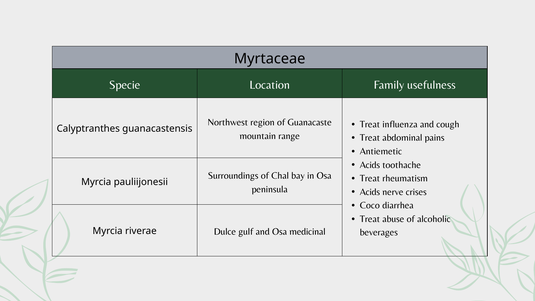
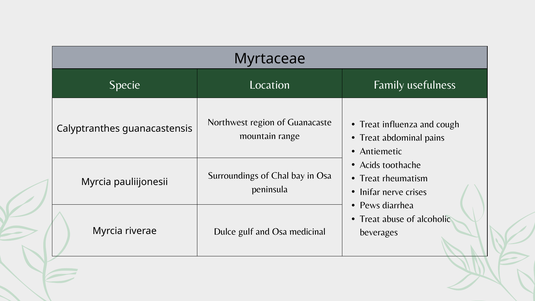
Acids: Acids -> Inifar (370, 192)
Coco: Coco -> Pews (370, 205)
